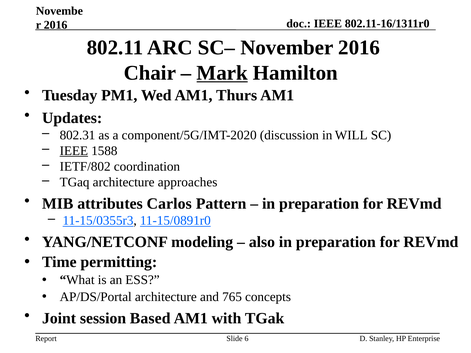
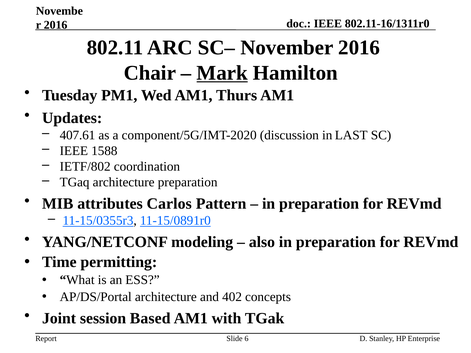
802.31: 802.31 -> 407.61 (77, 135)
WILL: WILL -> LAST (351, 135)
IEEE underline: present -> none (74, 151)
architecture approaches: approaches -> preparation (188, 182)
765: 765 -> 402 (232, 297)
